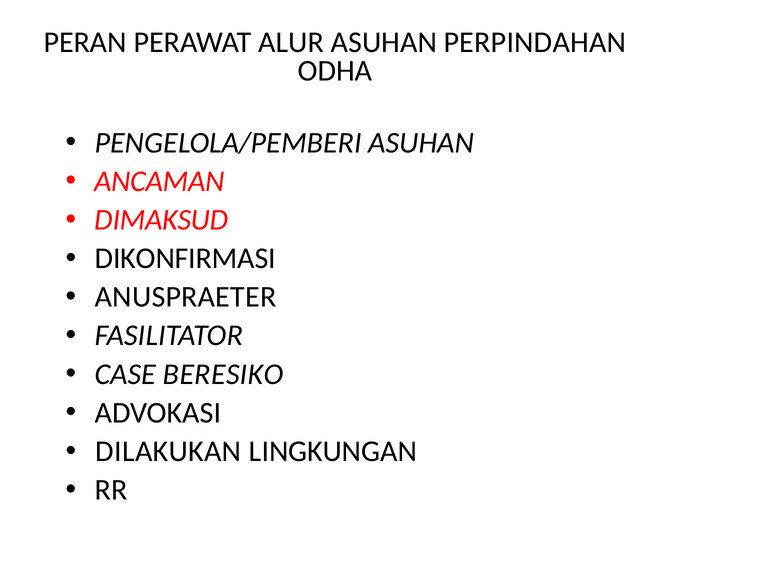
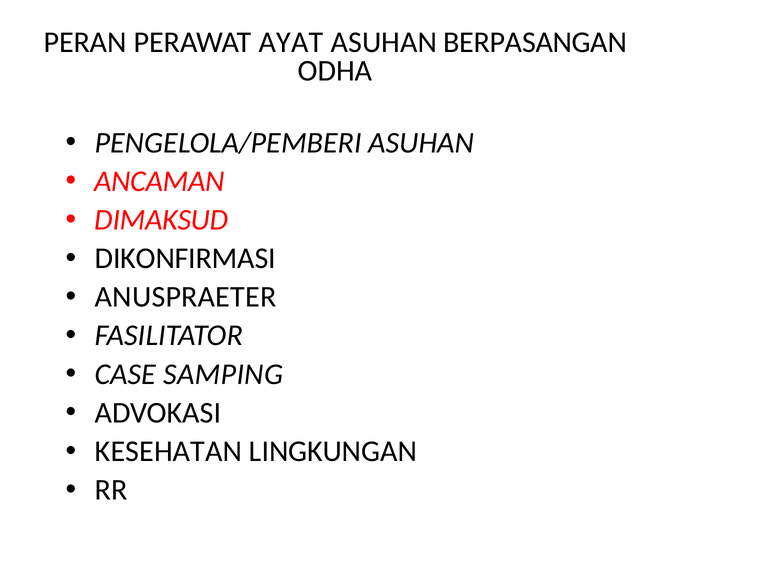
ALUR: ALUR -> AYAT (291, 42)
PERPINDAHAN: PERPINDAHAN -> BERPASANGAN (535, 42)
BERESIKO: BERESIKO -> SAMPING (223, 374)
DILAKUKAN: DILAKUKAN -> KESEHATAN (168, 451)
